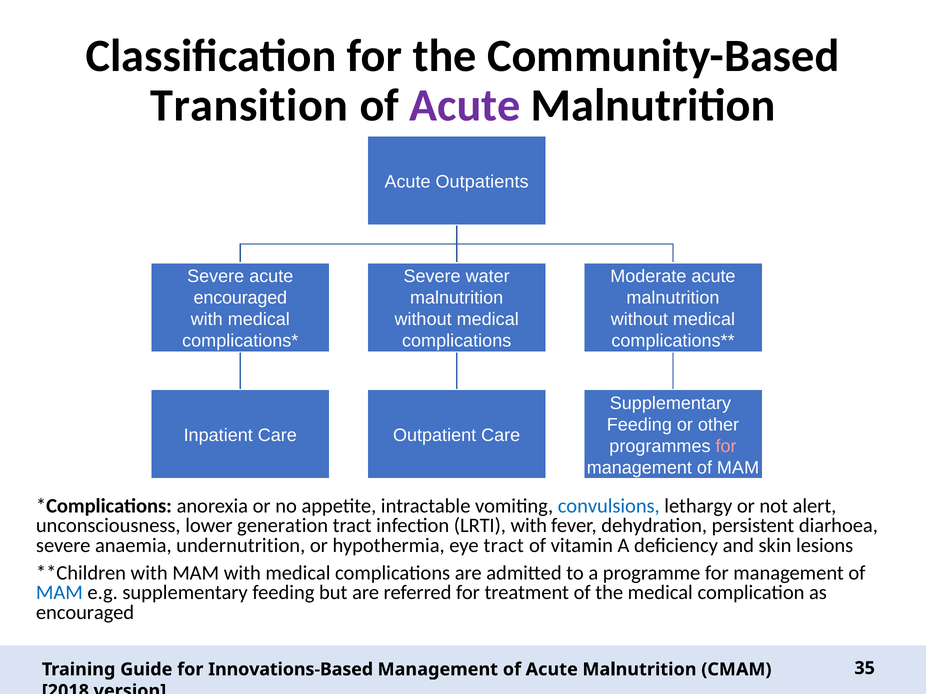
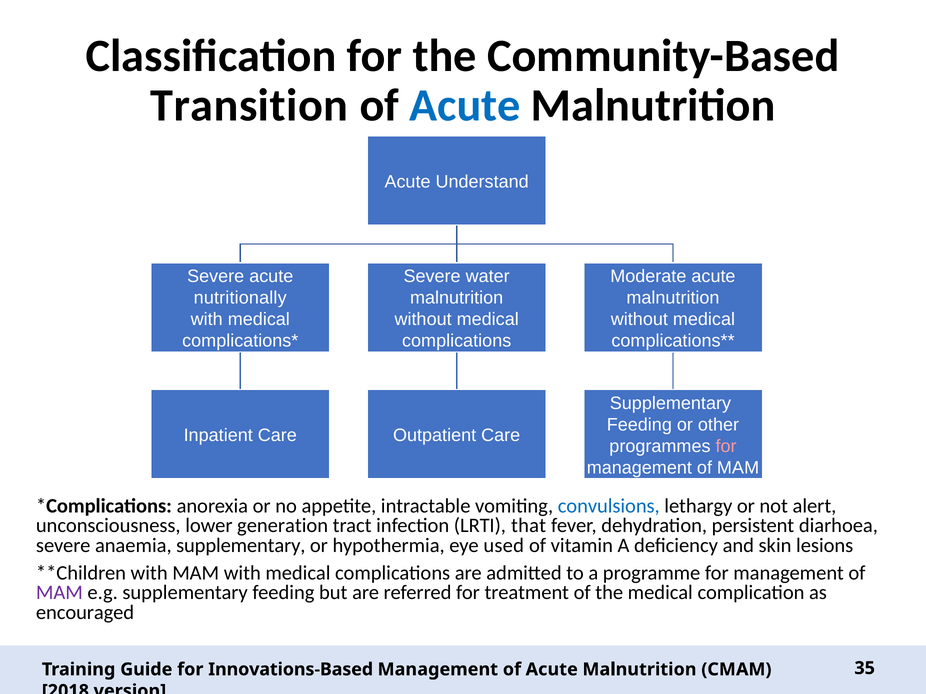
Acute colour: purple -> blue (465, 106)
Outpatients: Outpatients -> Understand (482, 182)
encouraged: encouraged -> nutritionally (240, 298)
LRTI with: with -> that (529, 526)
anaemia undernutrition: undernutrition -> supplementary (241, 546)
eye tract: tract -> used (504, 546)
MAM colour: blue -> purple (59, 593)
